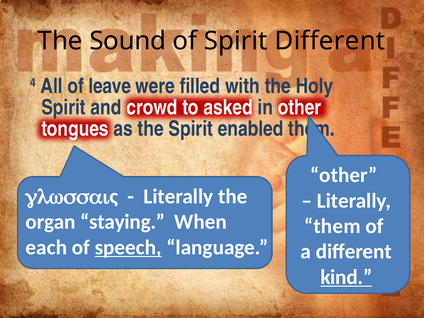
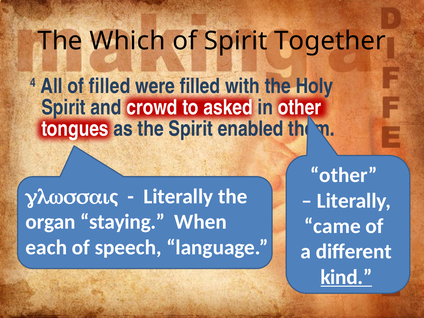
Sound: Sound -> Which (127, 41)
Spirit Different: Different -> Together (330, 41)
of leave: leave -> filled (110, 86)
them: them -> came (332, 226)
speech underline: present -> none (128, 247)
